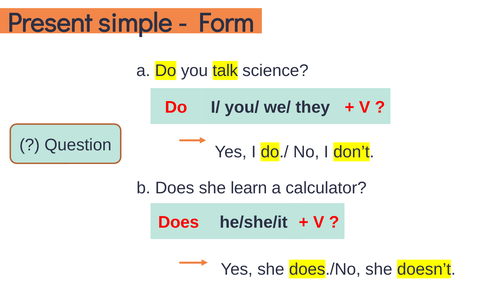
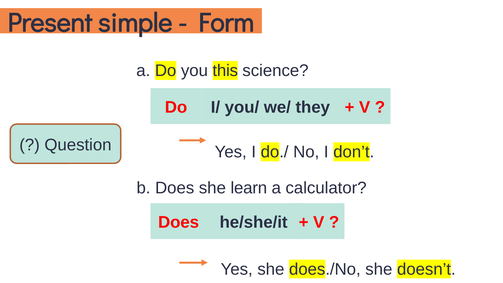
talk: talk -> this (225, 71)
